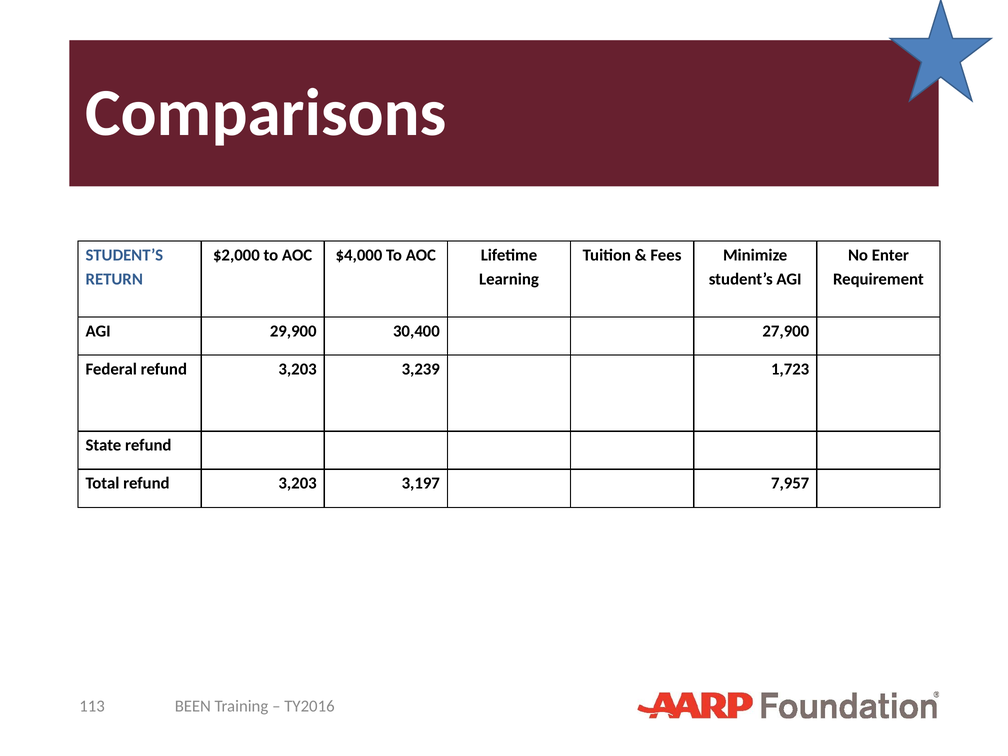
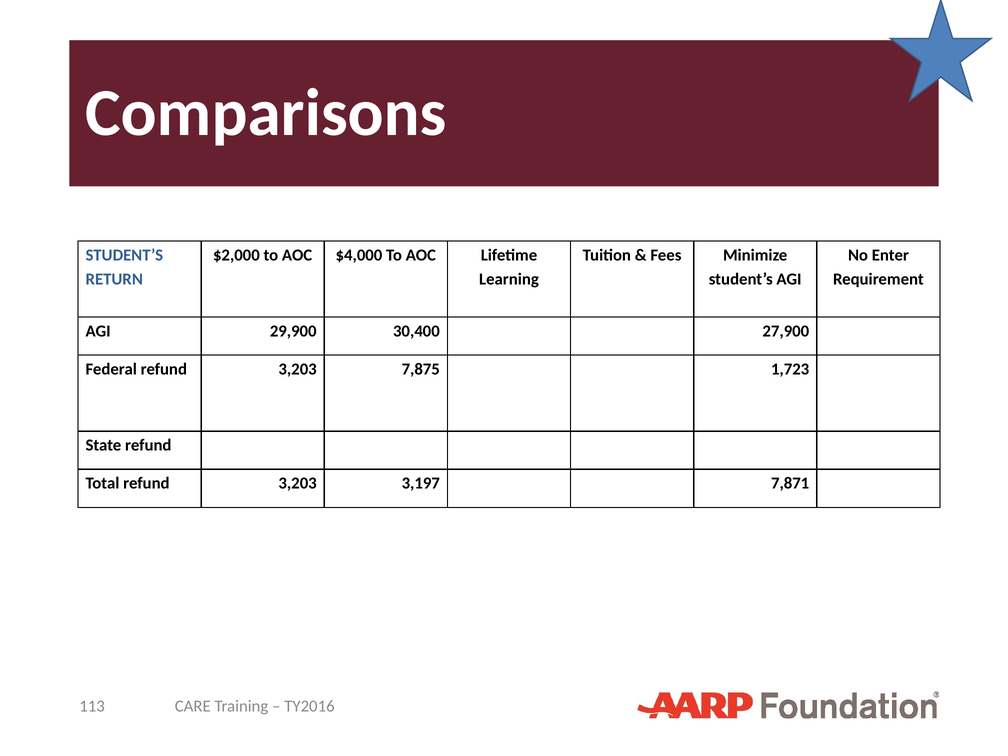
3,239: 3,239 -> 7,875 (421, 369)
7,957: 7,957 -> 7,871 (790, 483)
BEEN: BEEN -> CARE (193, 706)
